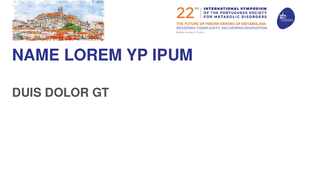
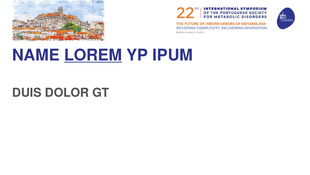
LOREM underline: none -> present (93, 55)
